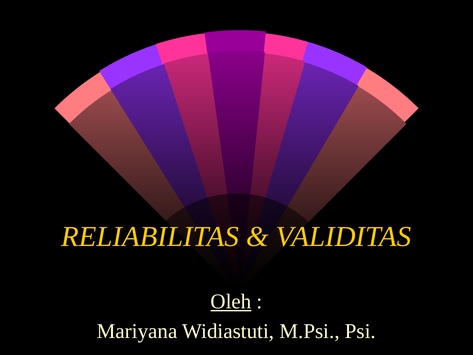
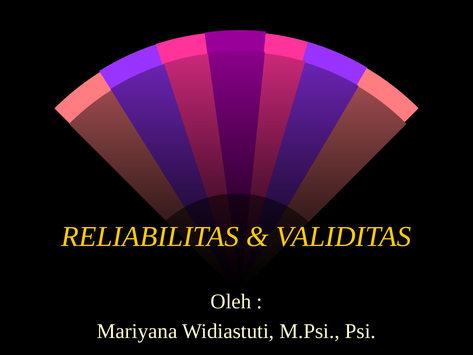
Oleh underline: present -> none (231, 301)
